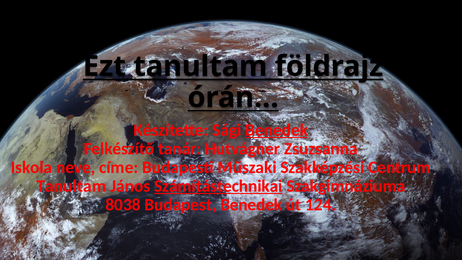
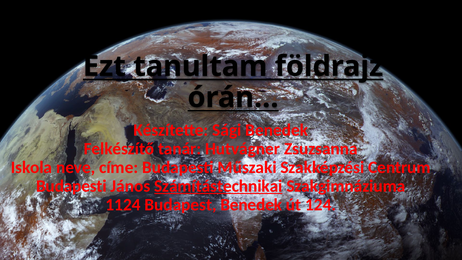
Benedek underline: present -> none (277, 130)
Tanultam: Tanultam -> Budapesti (71, 186)
8038: 8038 -> 1124 (123, 205)
